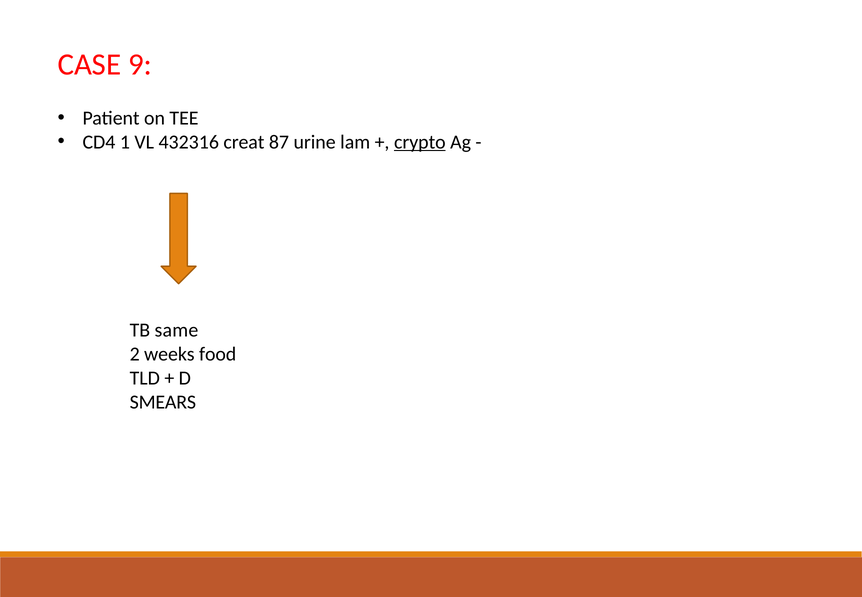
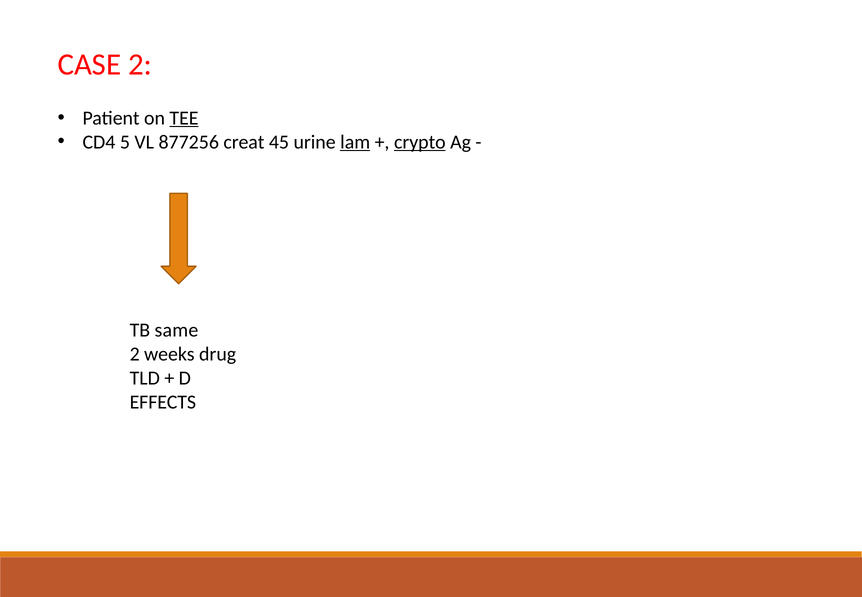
CASE 9: 9 -> 2 (140, 64)
TEE underline: none -> present (184, 118)
1: 1 -> 5 (125, 142)
432316: 432316 -> 877256 (189, 142)
87: 87 -> 45 (279, 142)
lam underline: none -> present (355, 142)
food: food -> drug (218, 354)
SMEARS: SMEARS -> EFFECTS (163, 402)
